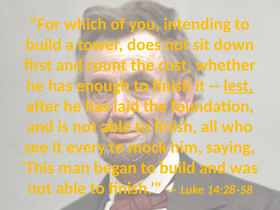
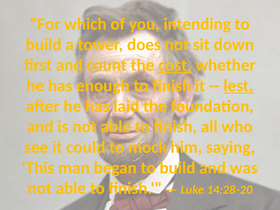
cost underline: none -> present (175, 65)
every: every -> could (86, 147)
-58: -58 -> -20 (244, 190)
